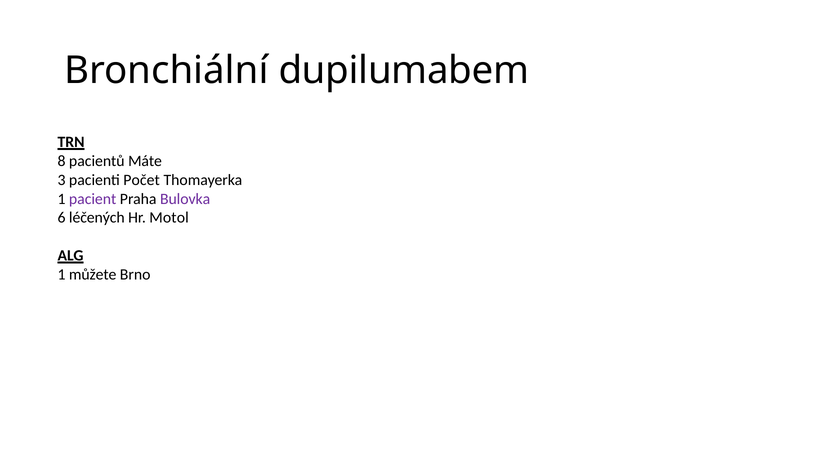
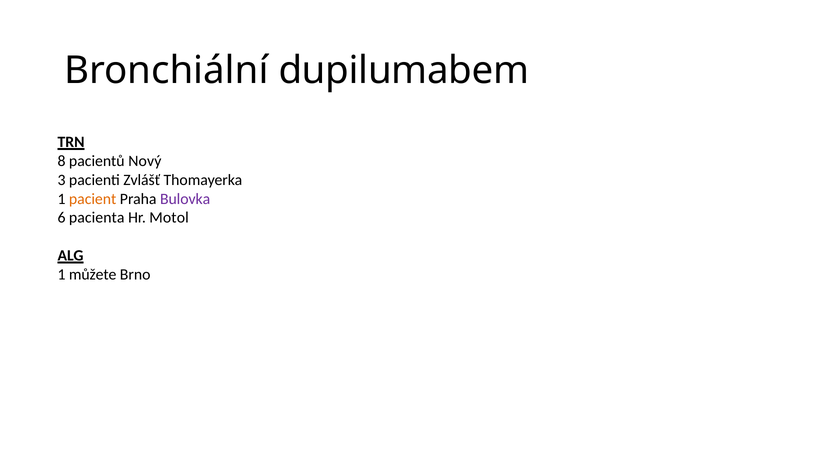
Máte: Máte -> Nový (145, 161)
Počet: Počet -> Zvlášť (142, 180)
pacient colour: purple -> orange (93, 199)
léčených: léčených -> pacienta (97, 218)
